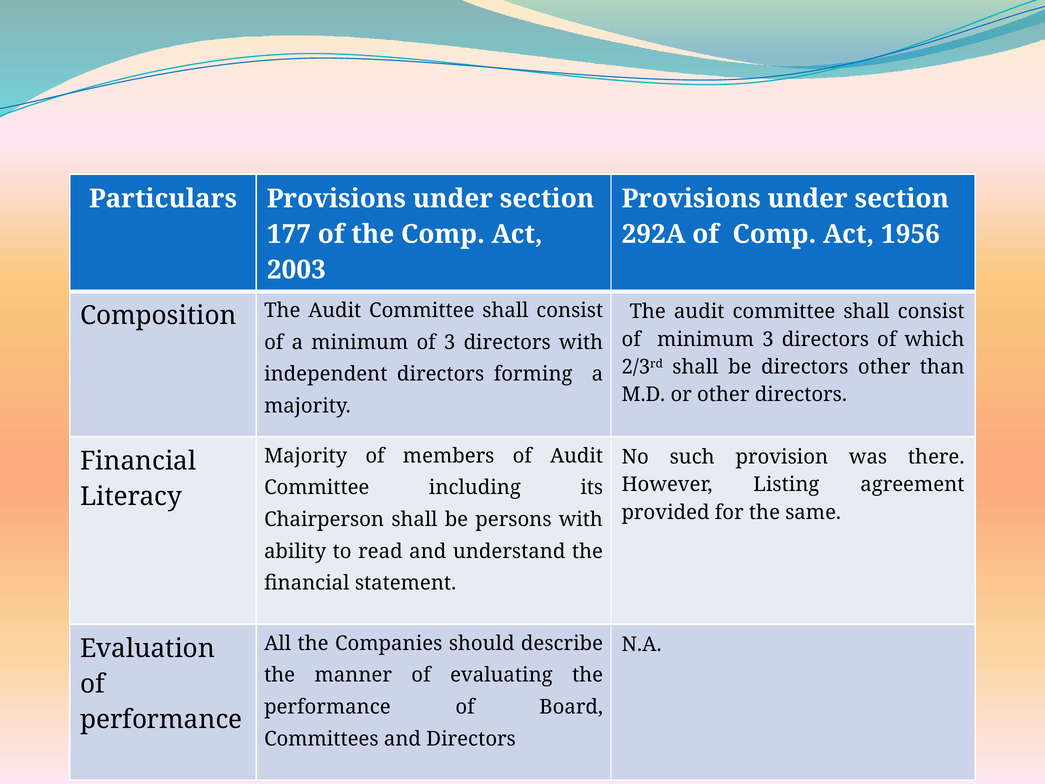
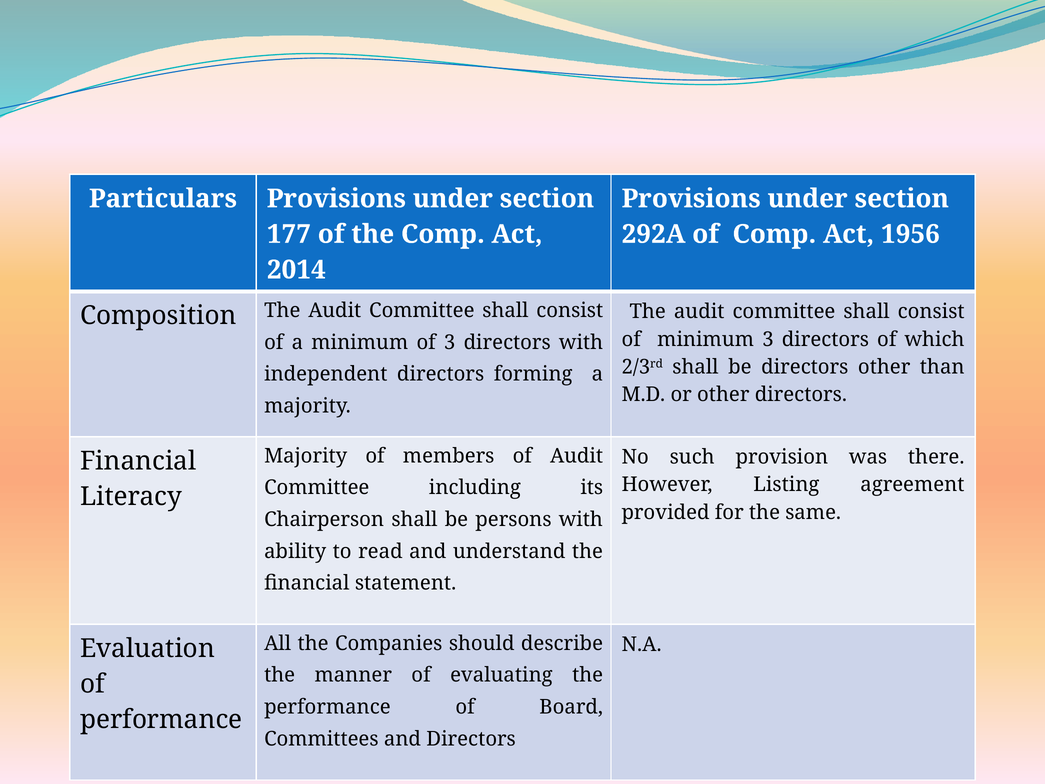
2003: 2003 -> 2014 (296, 270)
